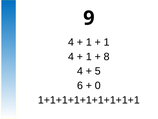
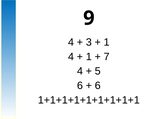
1: 1 -> 3 (89, 42)
8: 8 -> 7 (107, 56)
0: 0 -> 6 (98, 85)
